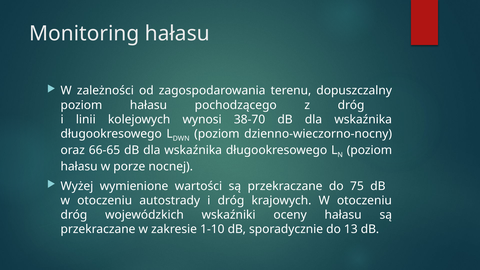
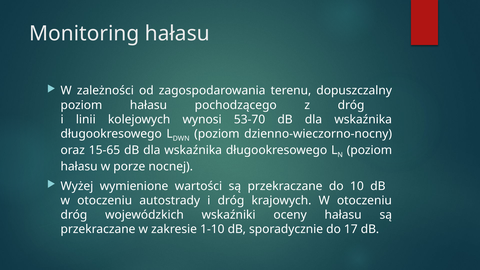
38-70: 38-70 -> 53-70 (250, 119)
66-65: 66-65 -> 15-65 (104, 150)
75: 75 -> 10 (357, 186)
13: 13 -> 17 (351, 229)
